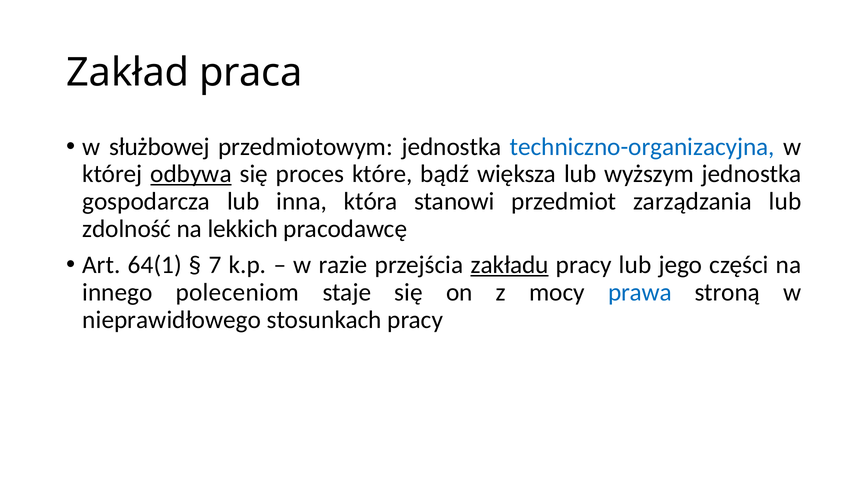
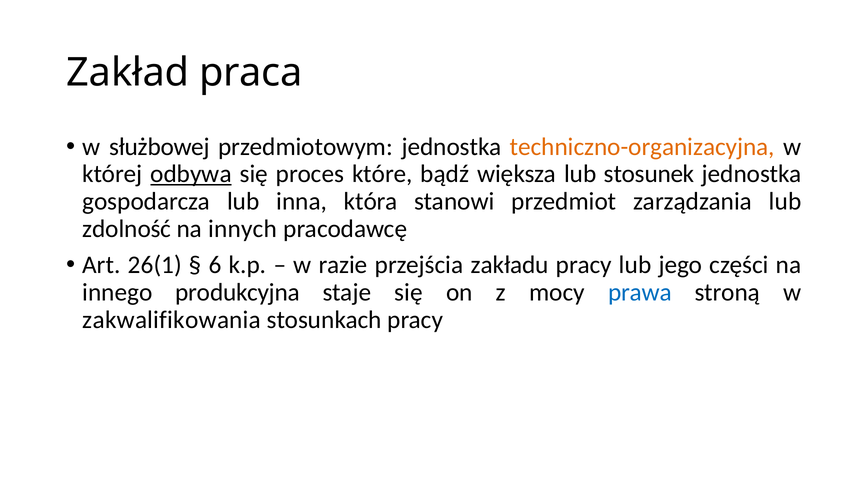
techniczno-organizacyjna colour: blue -> orange (642, 147)
wyższym: wyższym -> stosunek (649, 174)
lekkich: lekkich -> innych (243, 229)
64(1: 64(1 -> 26(1 (155, 265)
7: 7 -> 6 (215, 265)
zakładu underline: present -> none (510, 265)
poleceniom: poleceniom -> produkcyjna (238, 293)
nieprawidłowego: nieprawidłowego -> zakwalifikowania (172, 320)
